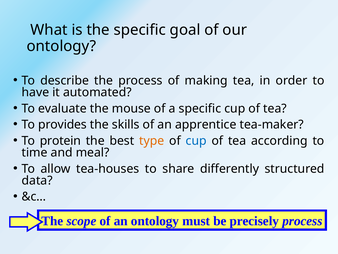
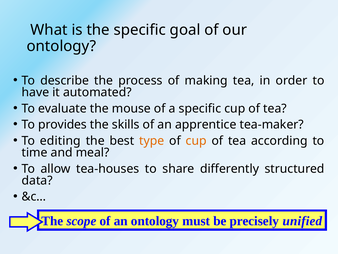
protein: protein -> editing (60, 140)
cup colour: blue -> orange (196, 140)
precisely process: process -> unified (302, 221)
